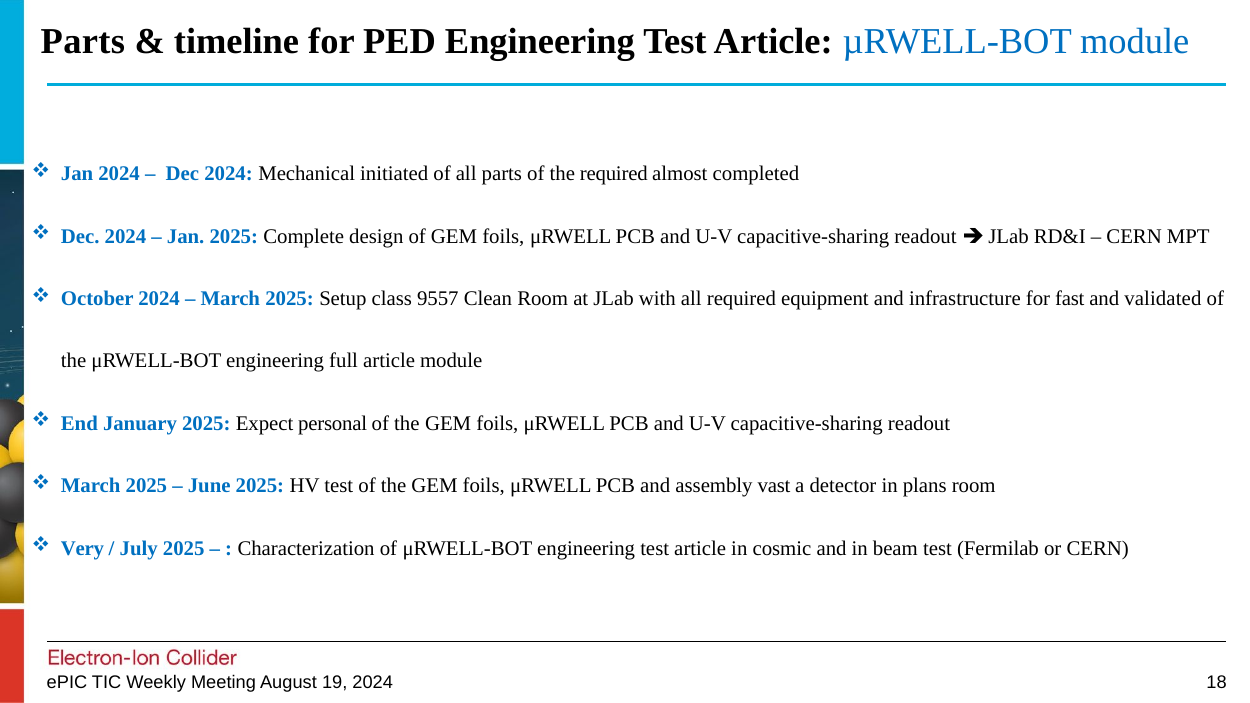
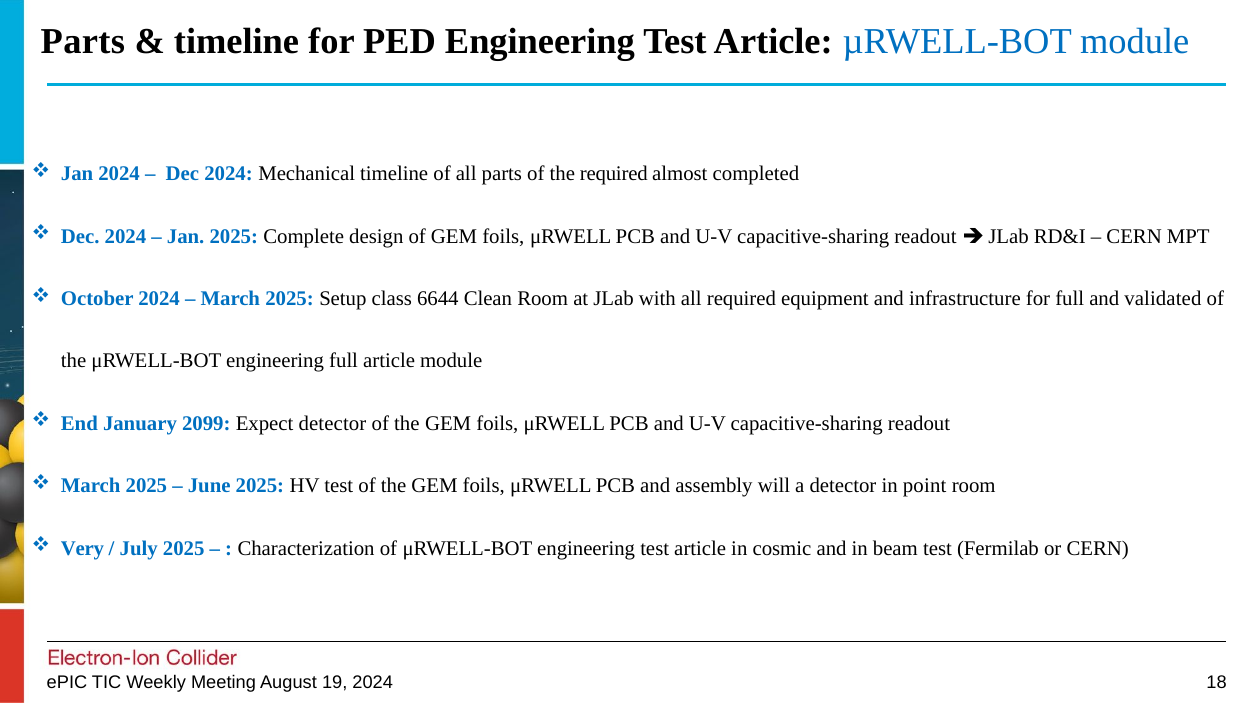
Mechanical initiated: initiated -> timeline (394, 174)
9557: 9557 -> 6644 (438, 299)
for fast: fast -> full (1070, 299)
January 2025: 2025 -> 2099 (206, 424)
Expect personal: personal -> detector (332, 424)
vast: vast -> will (774, 486)
plans: plans -> point (925, 486)
